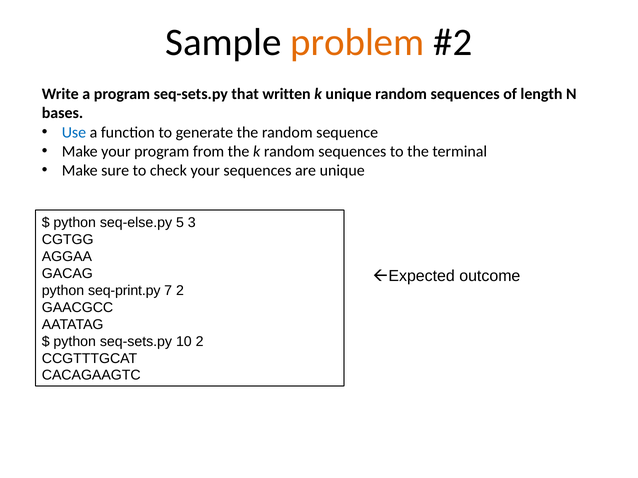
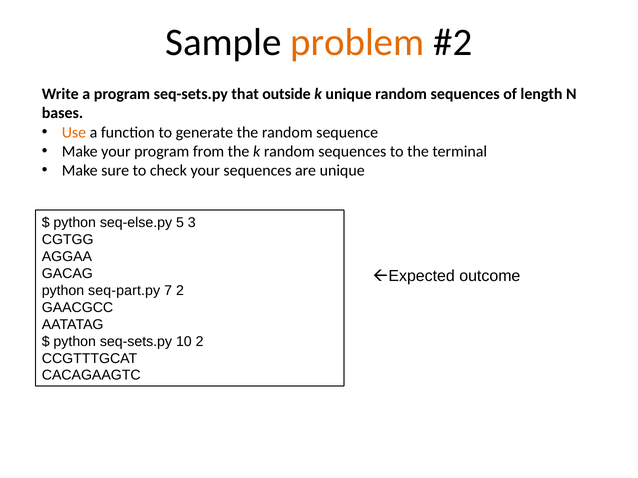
written: written -> outside (287, 94)
Use colour: blue -> orange (74, 132)
seq-print.py: seq-print.py -> seq-part.py (124, 291)
